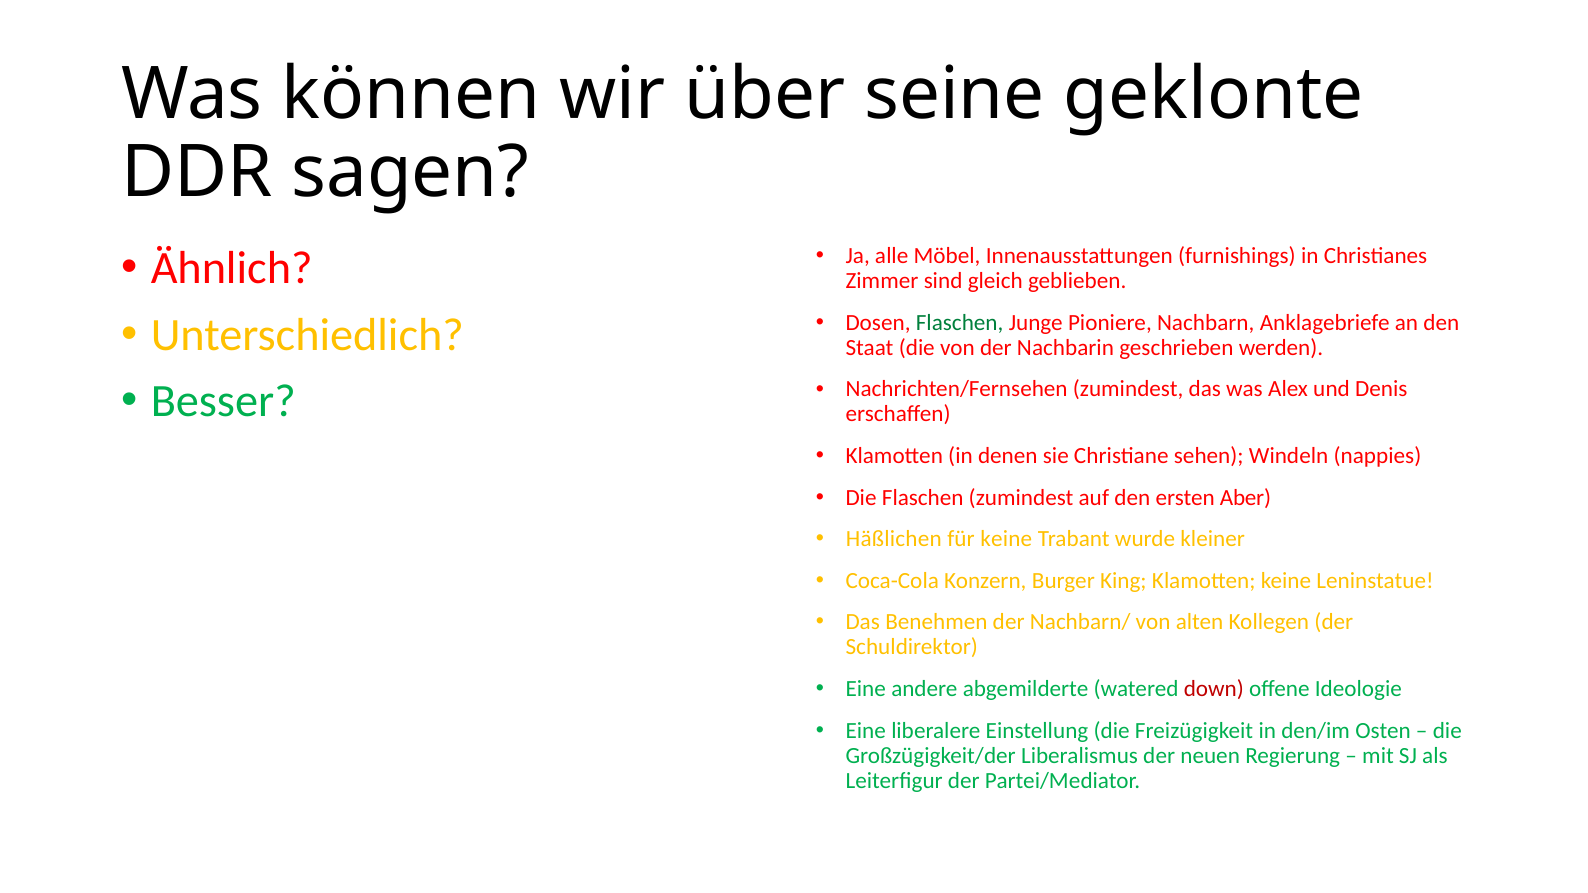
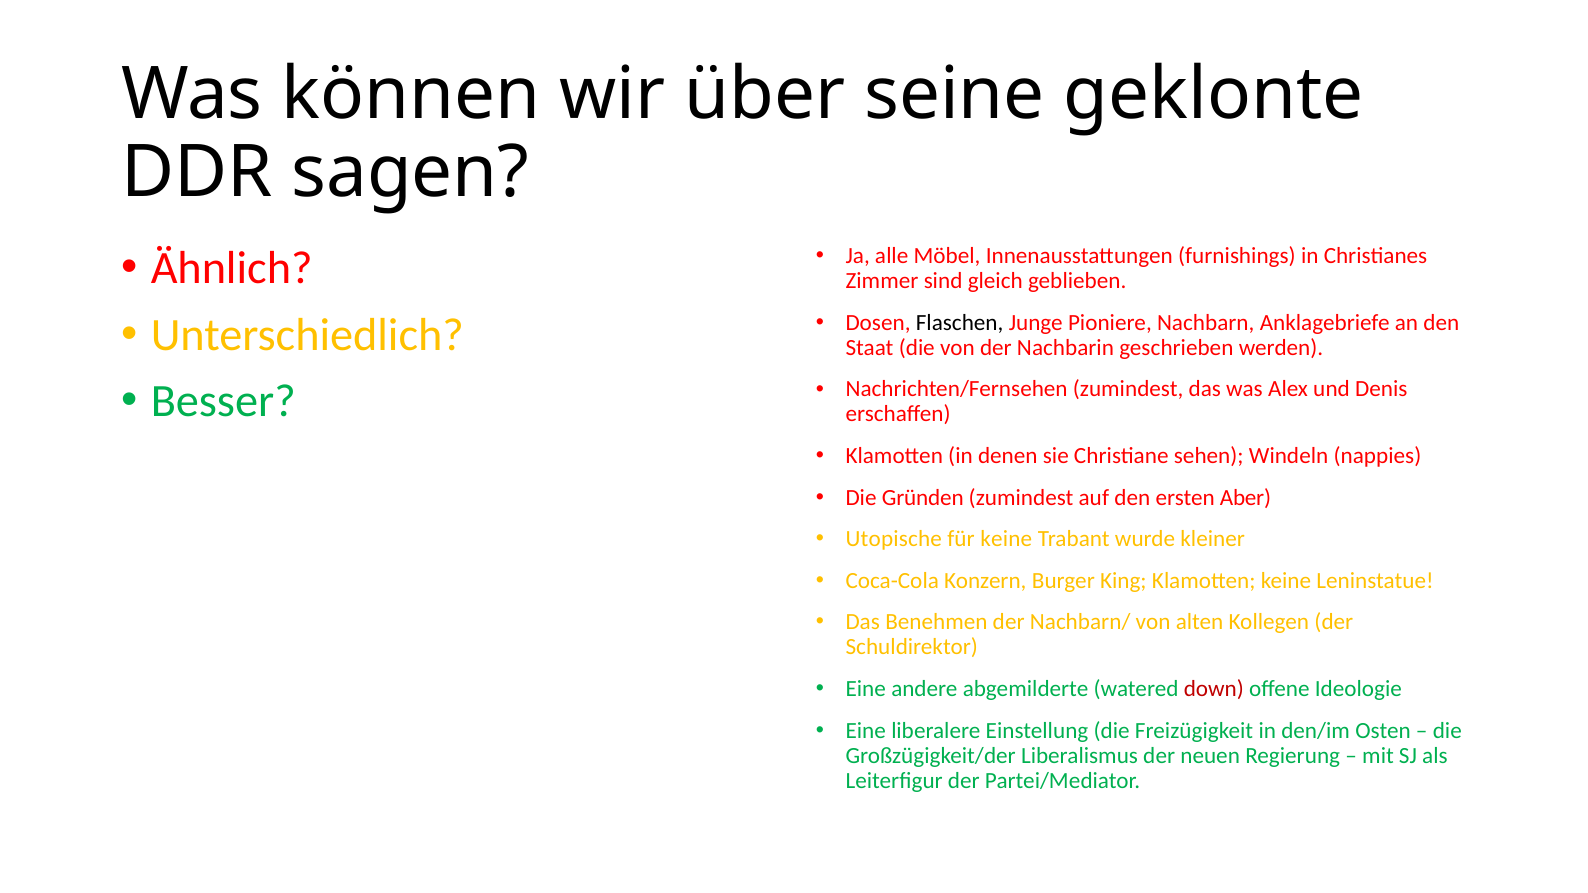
Flaschen colour: green -> black (960, 323)
Die Flaschen: Flaschen -> Gründen (923, 498)
Häßlichen: Häßlichen -> Utopische (894, 539)
